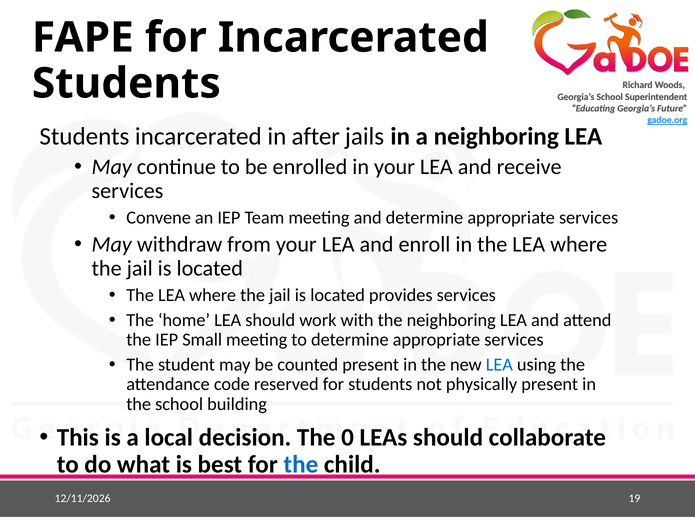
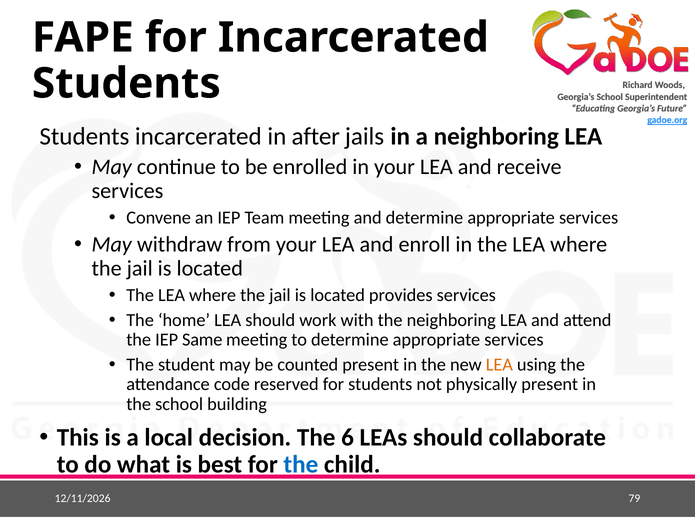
Small: Small -> Same (202, 339)
LEA colour: blue -> orange (499, 364)
0: 0 -> 6 (348, 437)
19: 19 -> 79 (634, 498)
